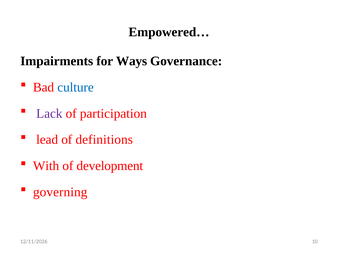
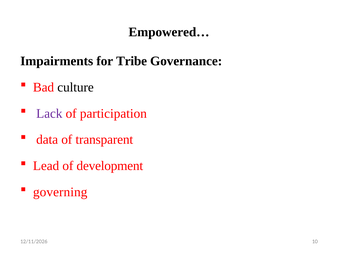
Ways: Ways -> Tribe (132, 61)
culture colour: blue -> black (76, 87)
lead: lead -> data (47, 140)
definitions: definitions -> transparent (104, 140)
With: With -> Lead (46, 166)
